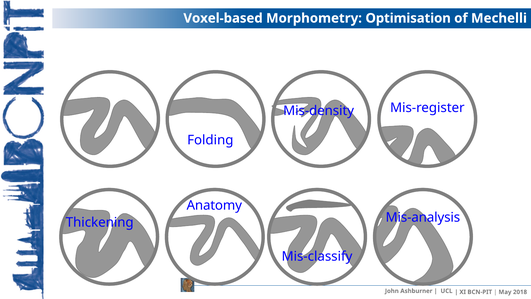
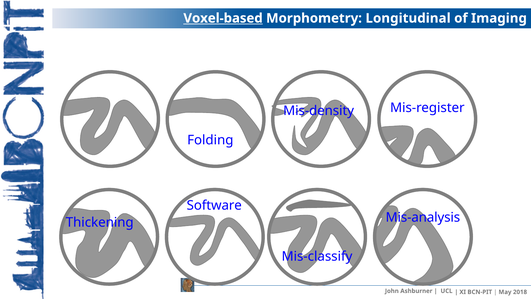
Voxel-based underline: none -> present (223, 18)
Optimisation: Optimisation -> Longitudinal (408, 18)
Mechelli: Mechelli -> Imaging (499, 18)
Anatomy: Anatomy -> Software (214, 205)
